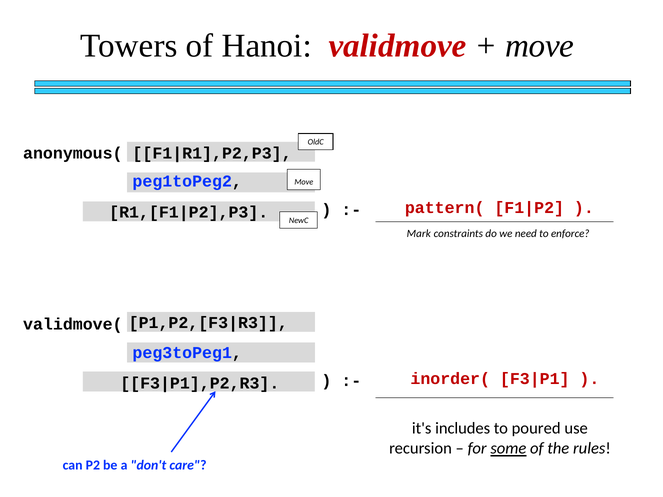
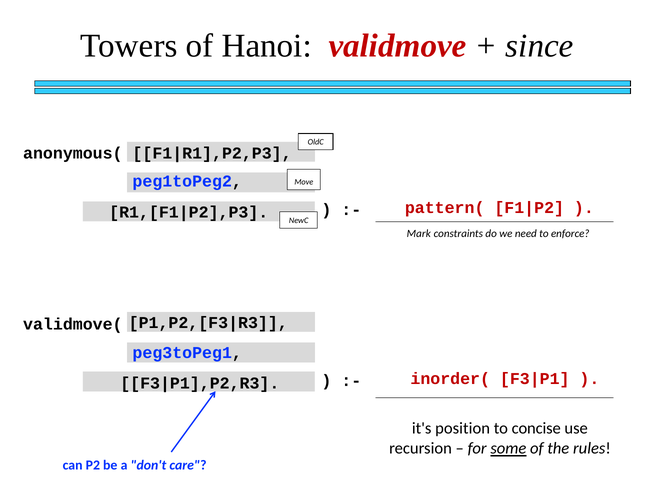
move: move -> since (539, 46)
includes: includes -> position (463, 429)
poured: poured -> concise (536, 429)
